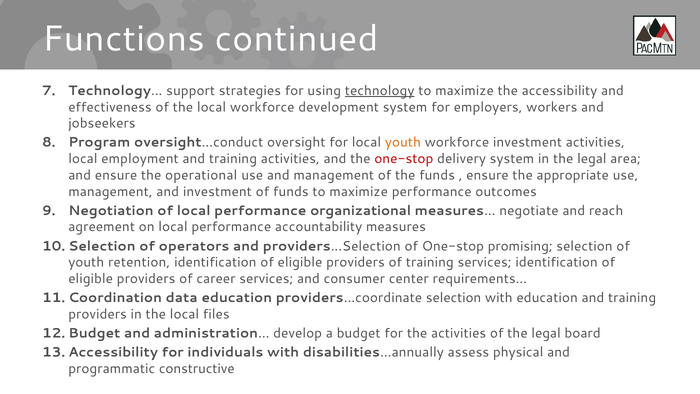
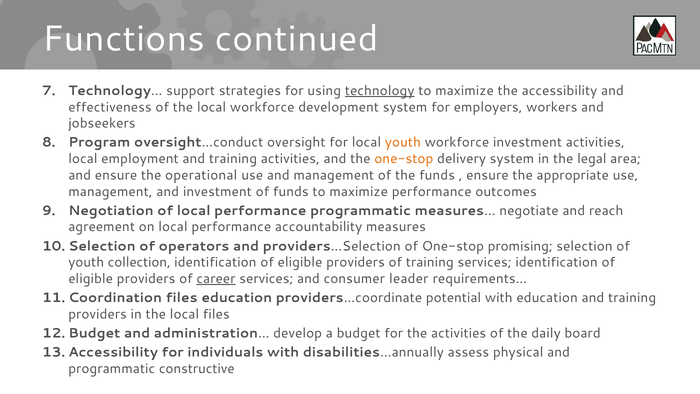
one-stop colour: red -> orange (404, 159)
performance organizational: organizational -> programmatic (361, 210)
retention: retention -> collection (139, 262)
career underline: none -> present (216, 279)
center: center -> leader (409, 279)
data: data -> files (182, 298)
providers…coordinate selection: selection -> potential (454, 298)
of the legal: legal -> daily (546, 333)
